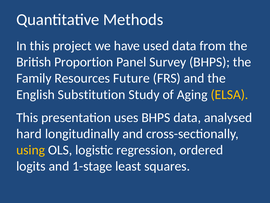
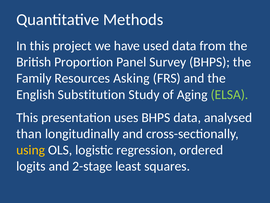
Future: Future -> Asking (131, 78)
ELSA colour: yellow -> light green (230, 94)
hard: hard -> than (29, 133)
1-stage: 1-stage -> 2-stage (92, 166)
